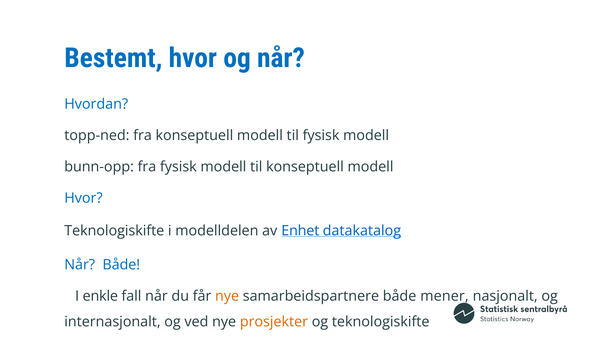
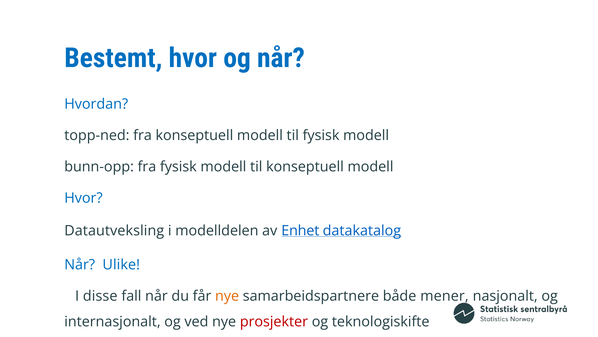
Teknologiskifte: Teknologiskifte -> Datautveksling (114, 230)
Når Både: Både -> Ulike (121, 264)
enkle: enkle -> disse (100, 296)
prosjekter colour: orange -> red (274, 321)
